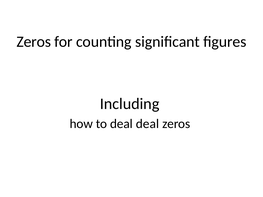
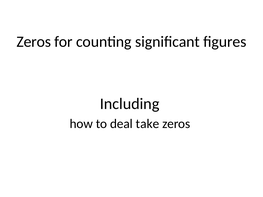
deal deal: deal -> take (147, 124)
